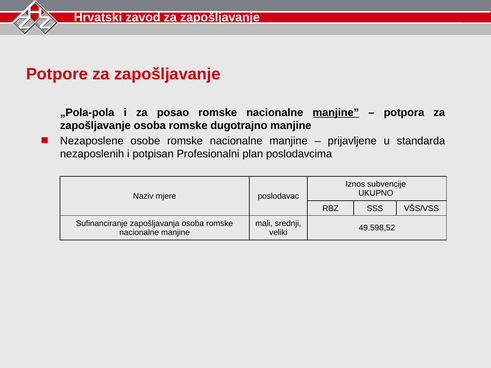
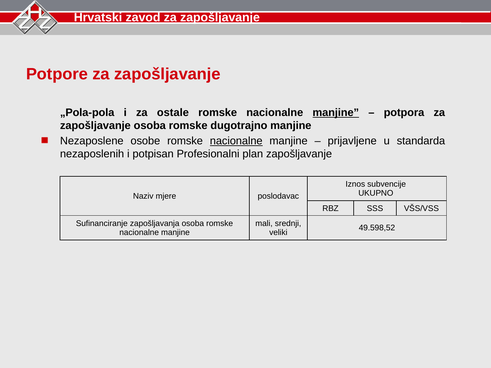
posao: posao -> ostale (173, 113)
nacionalne underline: none -> present (236, 141)
plan poslodavcima: poslodavcima -> zapošljavanje (299, 154)
